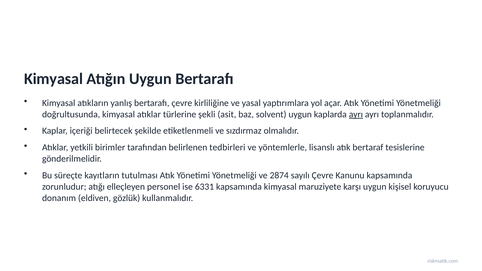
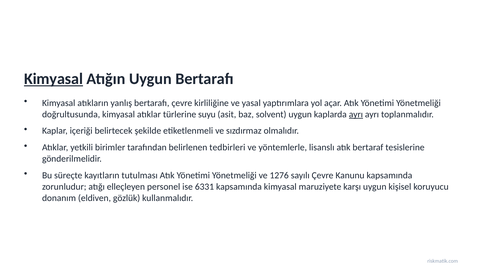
Kimyasal underline: none -> present (54, 79)
şekli: şekli -> suyu (207, 114)
2874: 2874 -> 1276 (279, 175)
